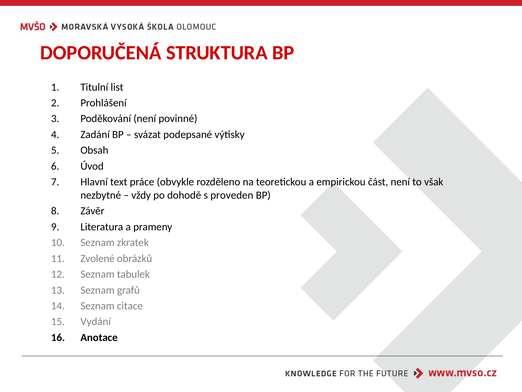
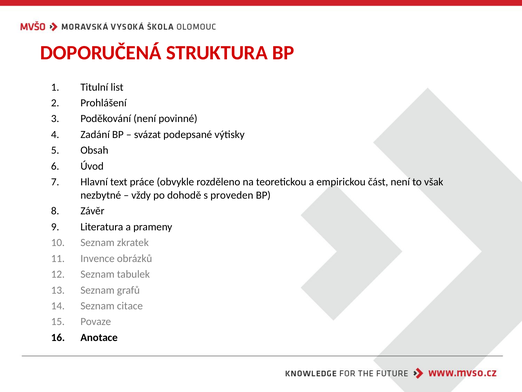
Zvolené: Zvolené -> Invence (98, 258)
Vydání: Vydání -> Povaze (96, 321)
